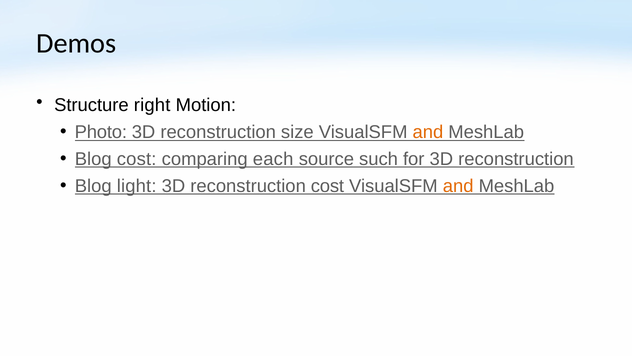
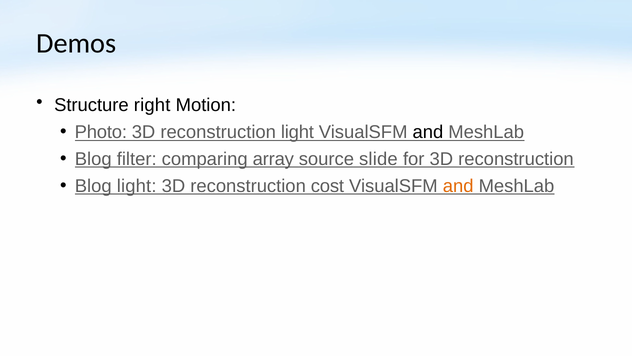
reconstruction size: size -> light (297, 132)
and colour: orange -> black (428, 132)
Blog cost: cost -> filter (137, 159)
each: each -> array (273, 159)
such: such -> slide (378, 159)
